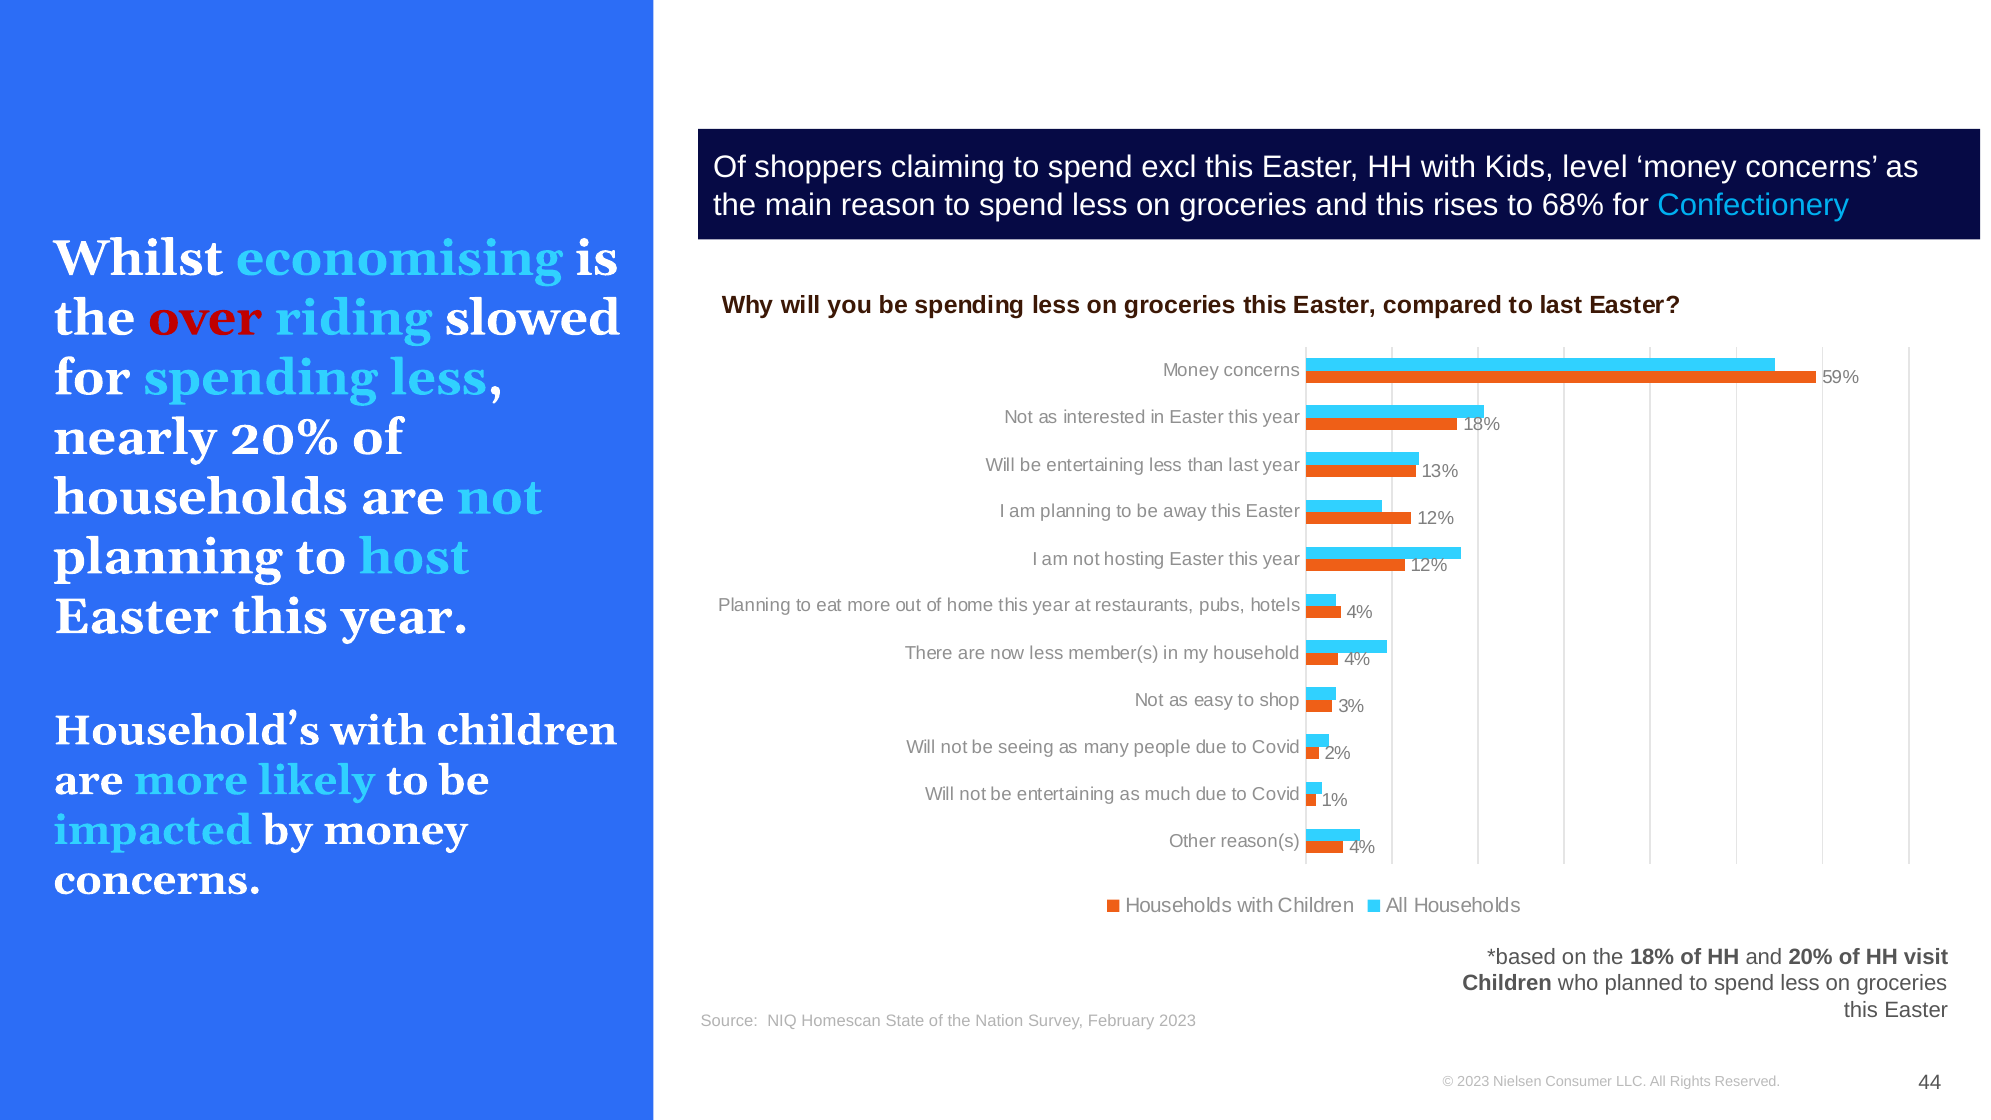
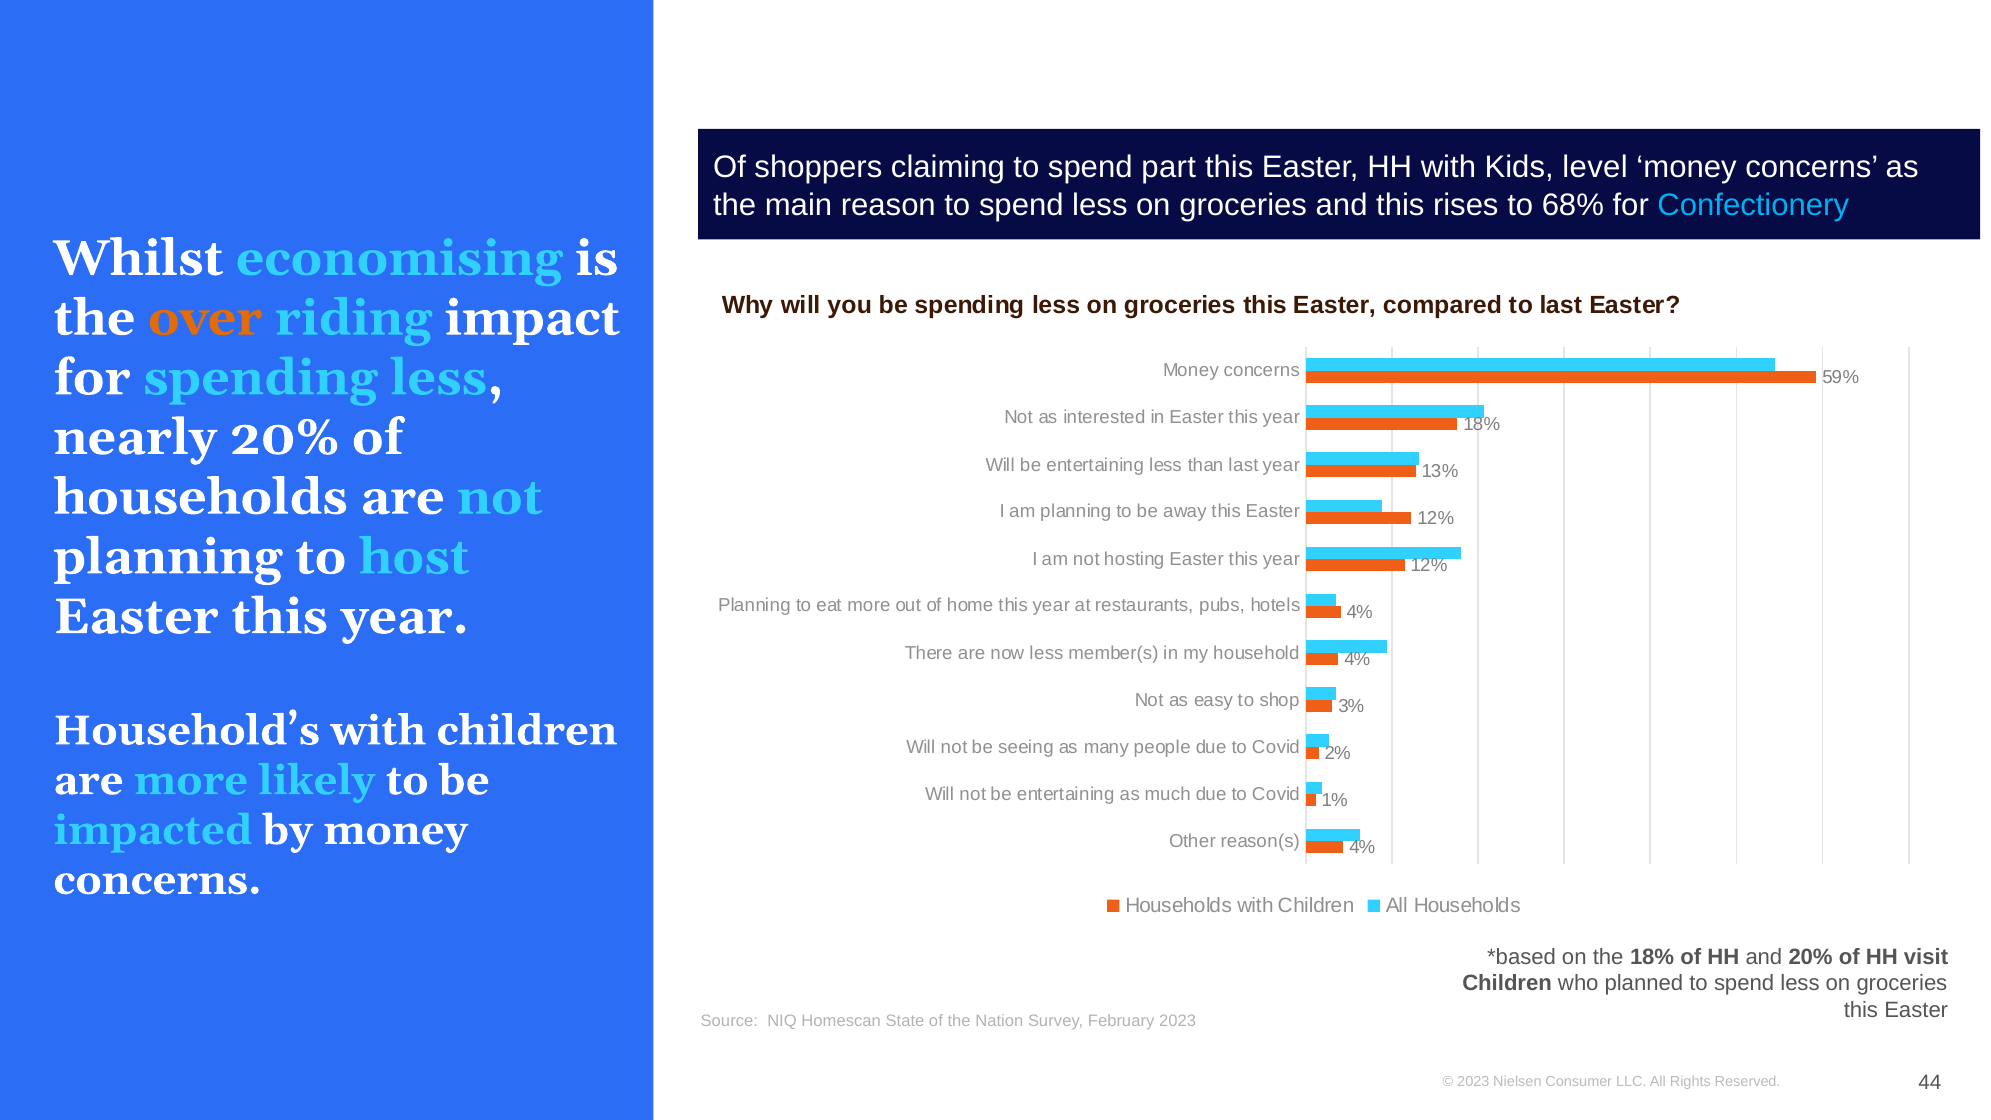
excl: excl -> part (1169, 168)
over colour: red -> orange (205, 318)
slowed: slowed -> impact (532, 318)
